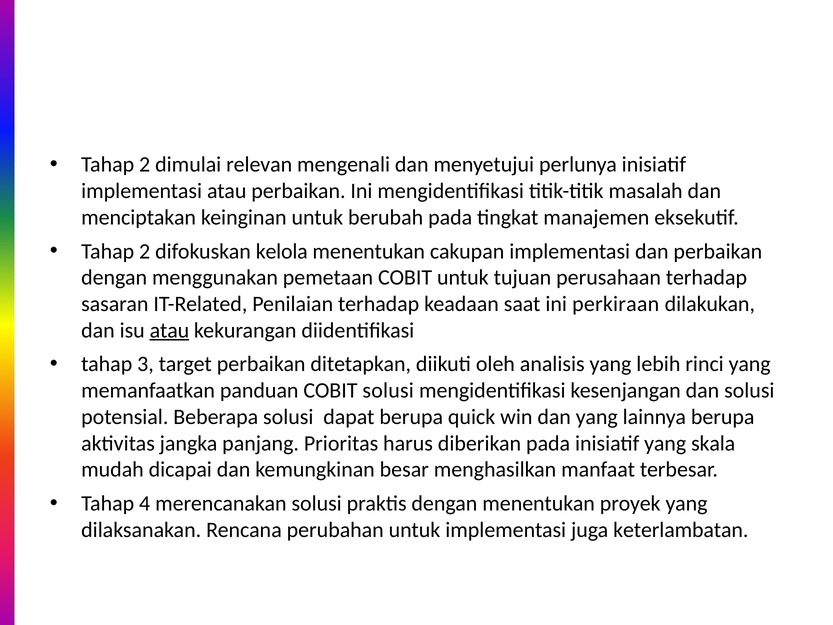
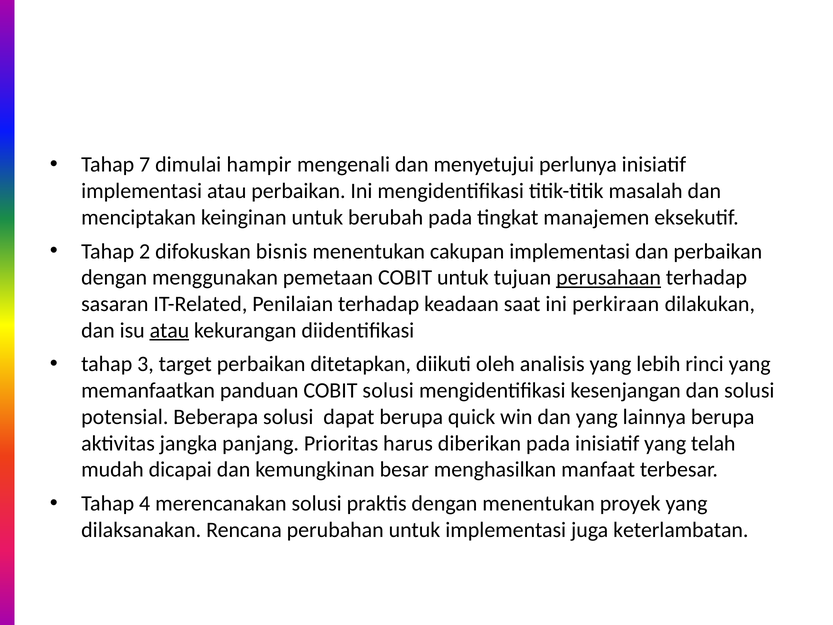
2: 2 -> 7 (145, 165)
relevan: relevan -> hampir (259, 165)
kelola: kelola -> bisnis (282, 251)
perusahaan underline: none -> present (609, 278)
skala: skala -> telah (713, 443)
